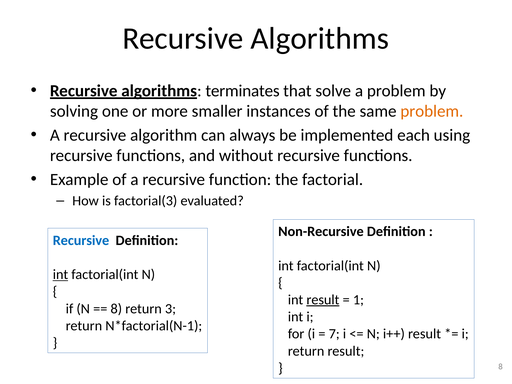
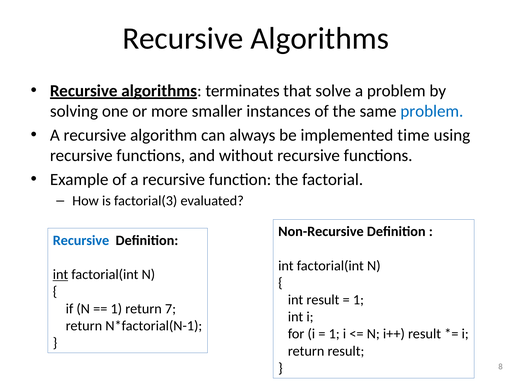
problem colour: orange -> blue (432, 111)
each: each -> time (413, 135)
result underline: present -> none (323, 300)
8: 8 -> 1 (116, 309)
3: 3 -> 7 (170, 309)
7: 7 -> 1 (334, 334)
